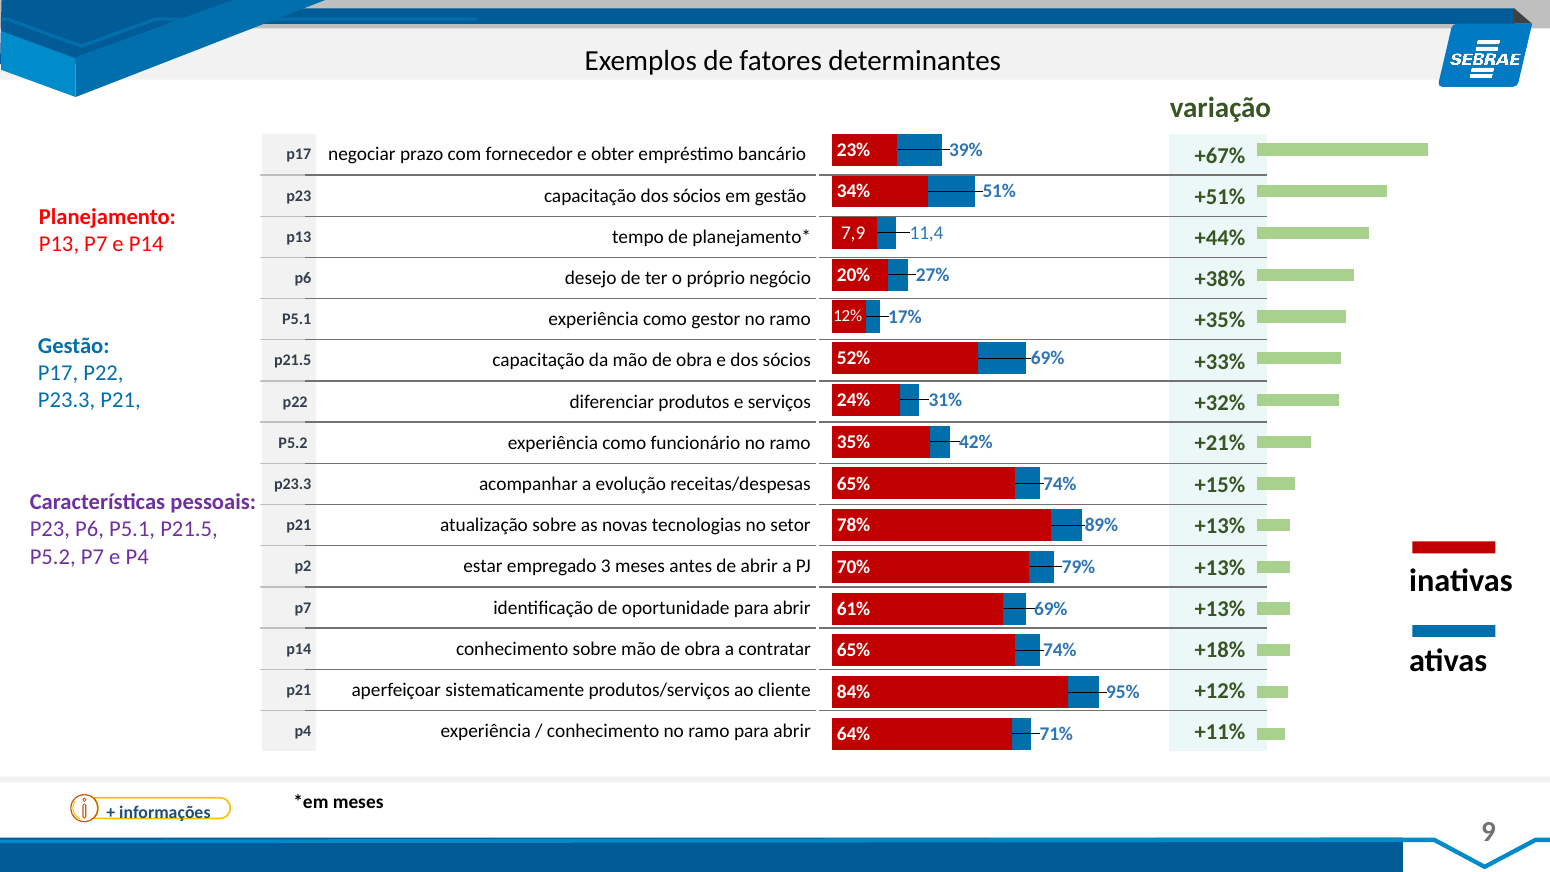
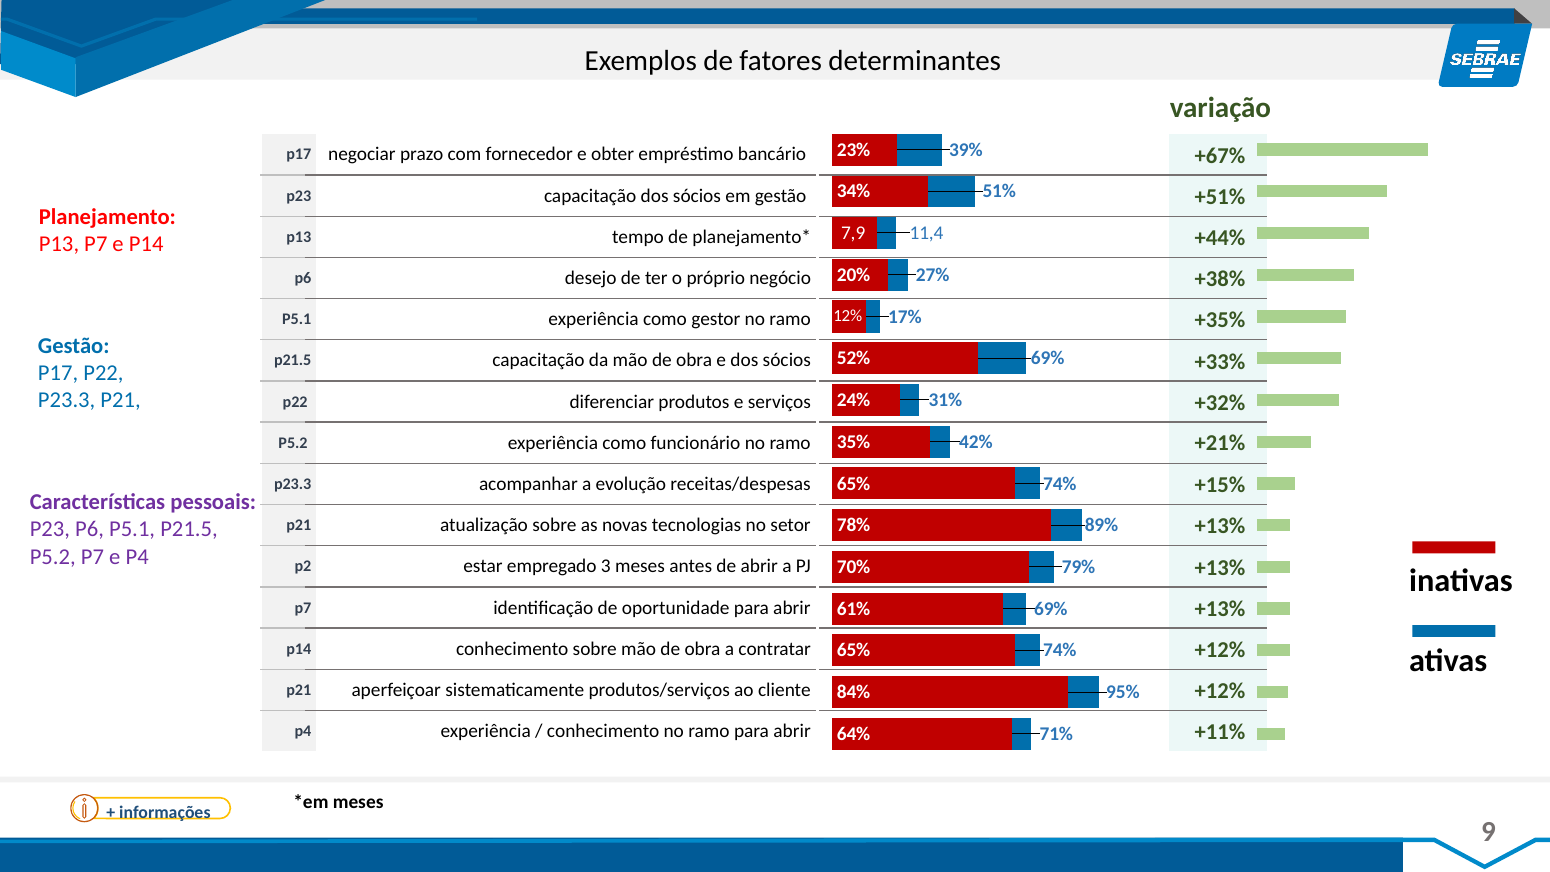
+18%: +18% -> +12% (1220, 650)
